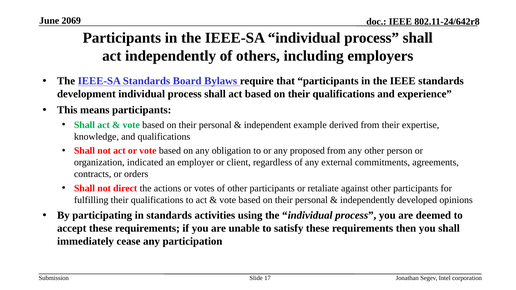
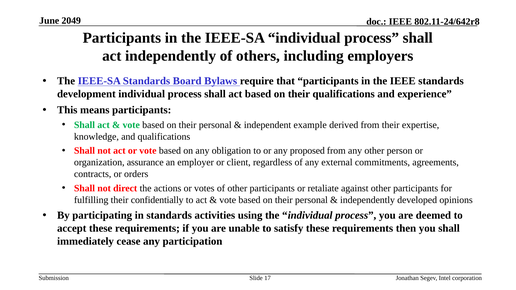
2069: 2069 -> 2049 (71, 21)
indicated: indicated -> assurance (145, 163)
fulfilling their qualifications: qualifications -> confidentially (157, 200)
